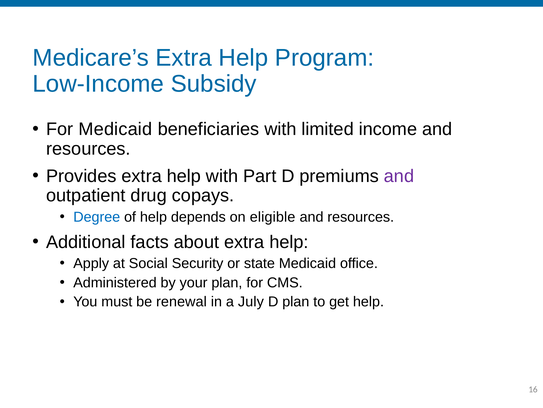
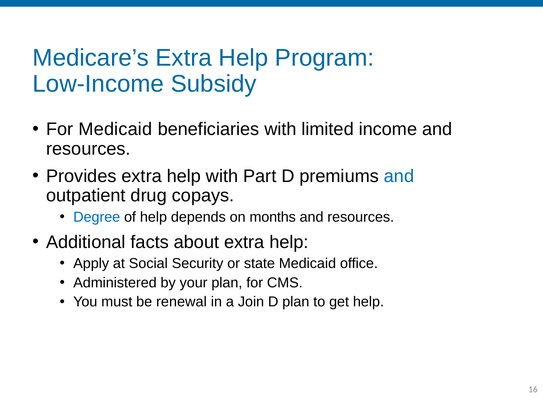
and colour: purple -> blue (399, 176)
eligible: eligible -> months (273, 217)
July: July -> Join (251, 301)
